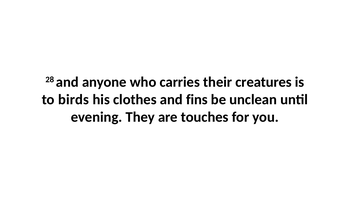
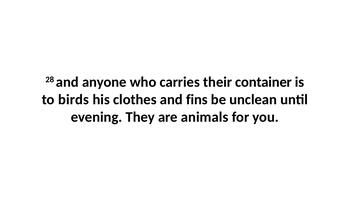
creatures: creatures -> container (264, 82)
touches: touches -> animals (205, 117)
